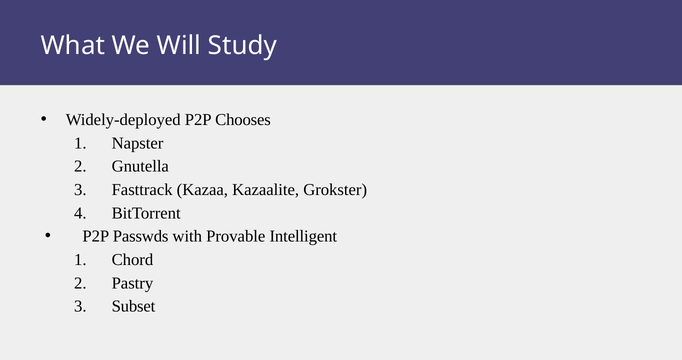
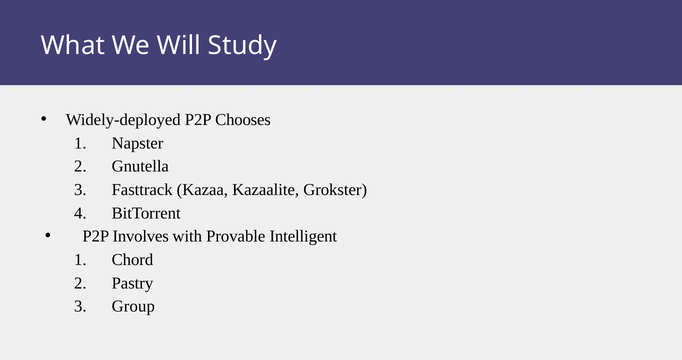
Passwds: Passwds -> Involves (141, 237)
Subset: Subset -> Group (133, 307)
